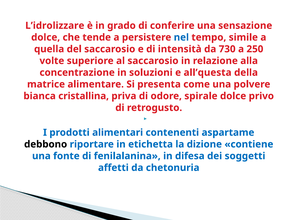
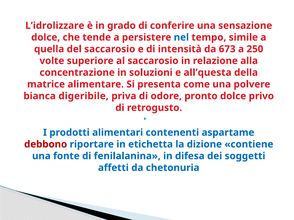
730: 730 -> 673 (227, 49)
cristallina: cristallina -> digeribile (84, 96)
spirale: spirale -> pronto (201, 96)
debbono colour: black -> red (46, 145)
